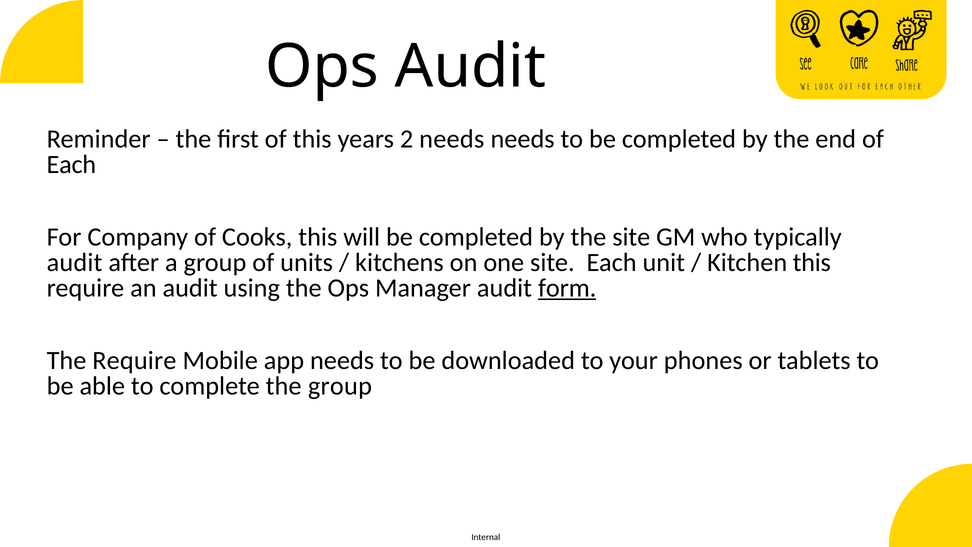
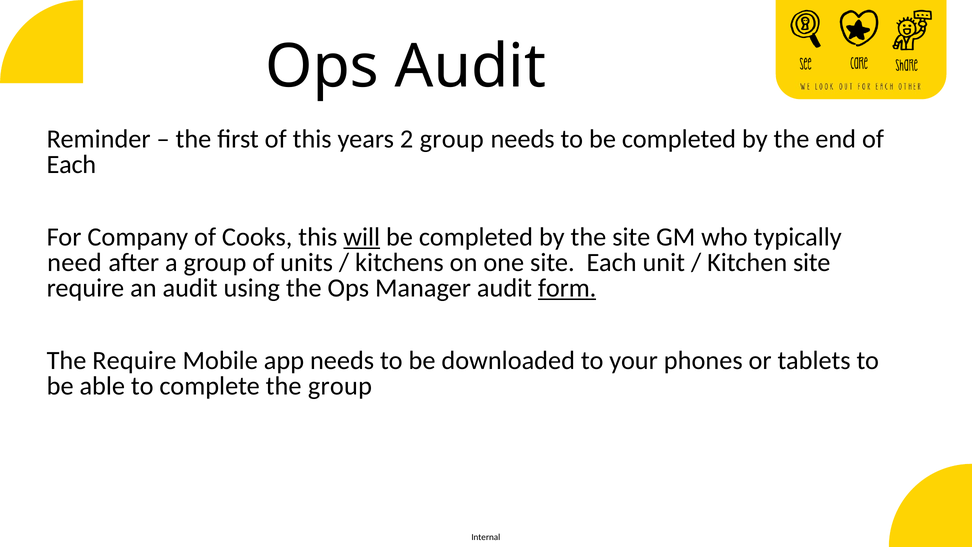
2 needs: needs -> group (452, 139)
will underline: none -> present (362, 237)
audit: audit -> need (74, 262)
Kitchen this: this -> site (812, 262)
